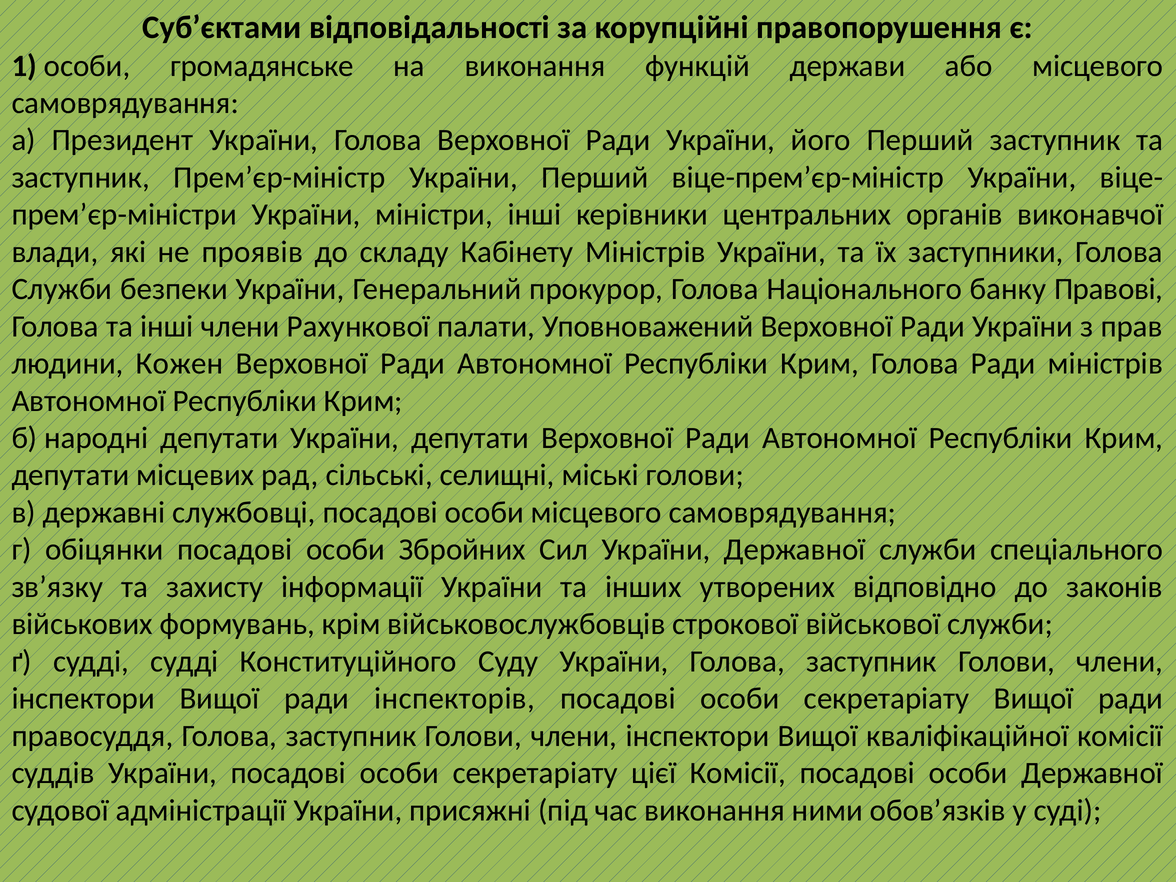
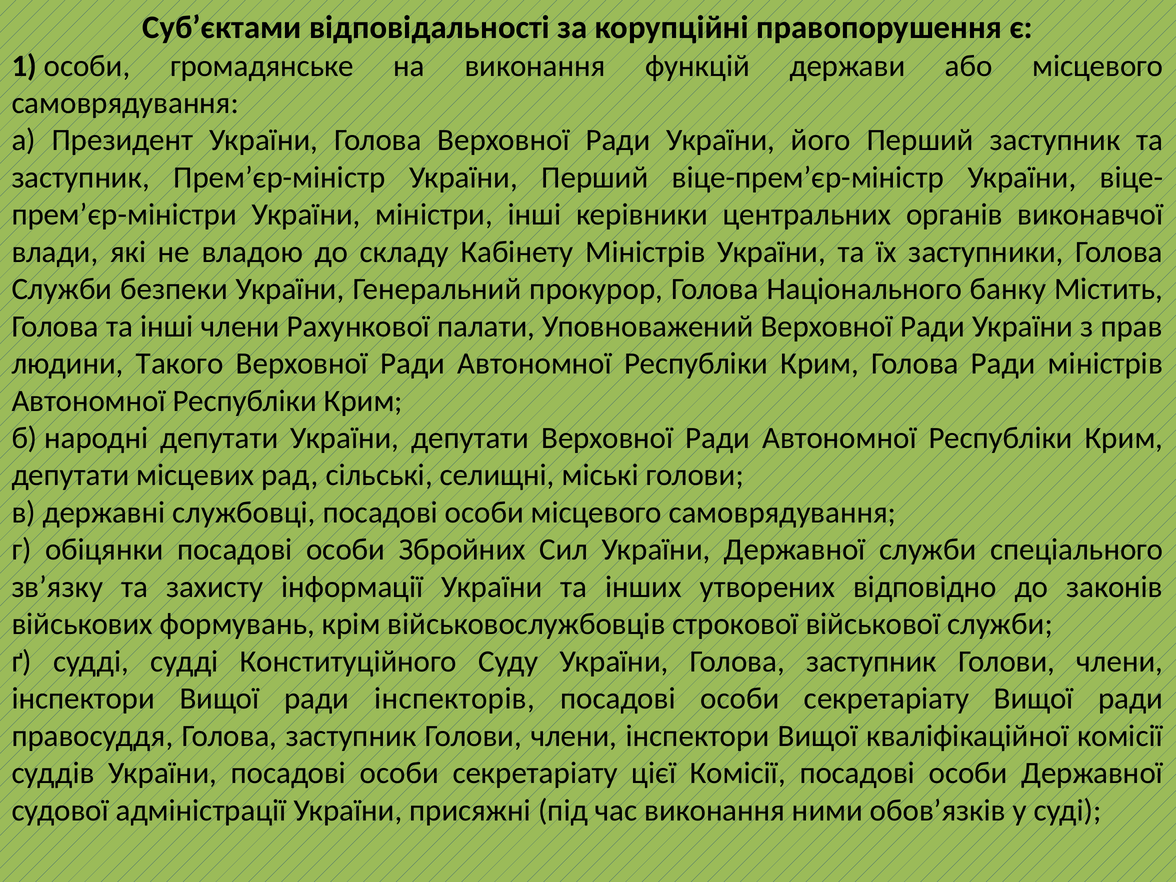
проявів: проявів -> владою (252, 252)
Правові: Правові -> Містить (1108, 289)
Кожен: Кожен -> Такого (180, 364)
